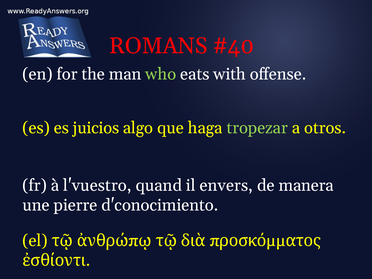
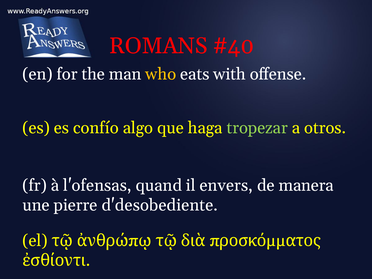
who colour: light green -> yellow (161, 74)
juicios: juicios -> confío (96, 128)
l'vuestro: l'vuestro -> l'ofensas (97, 185)
d'conocimiento: d'conocimiento -> d'desobediente (160, 205)
